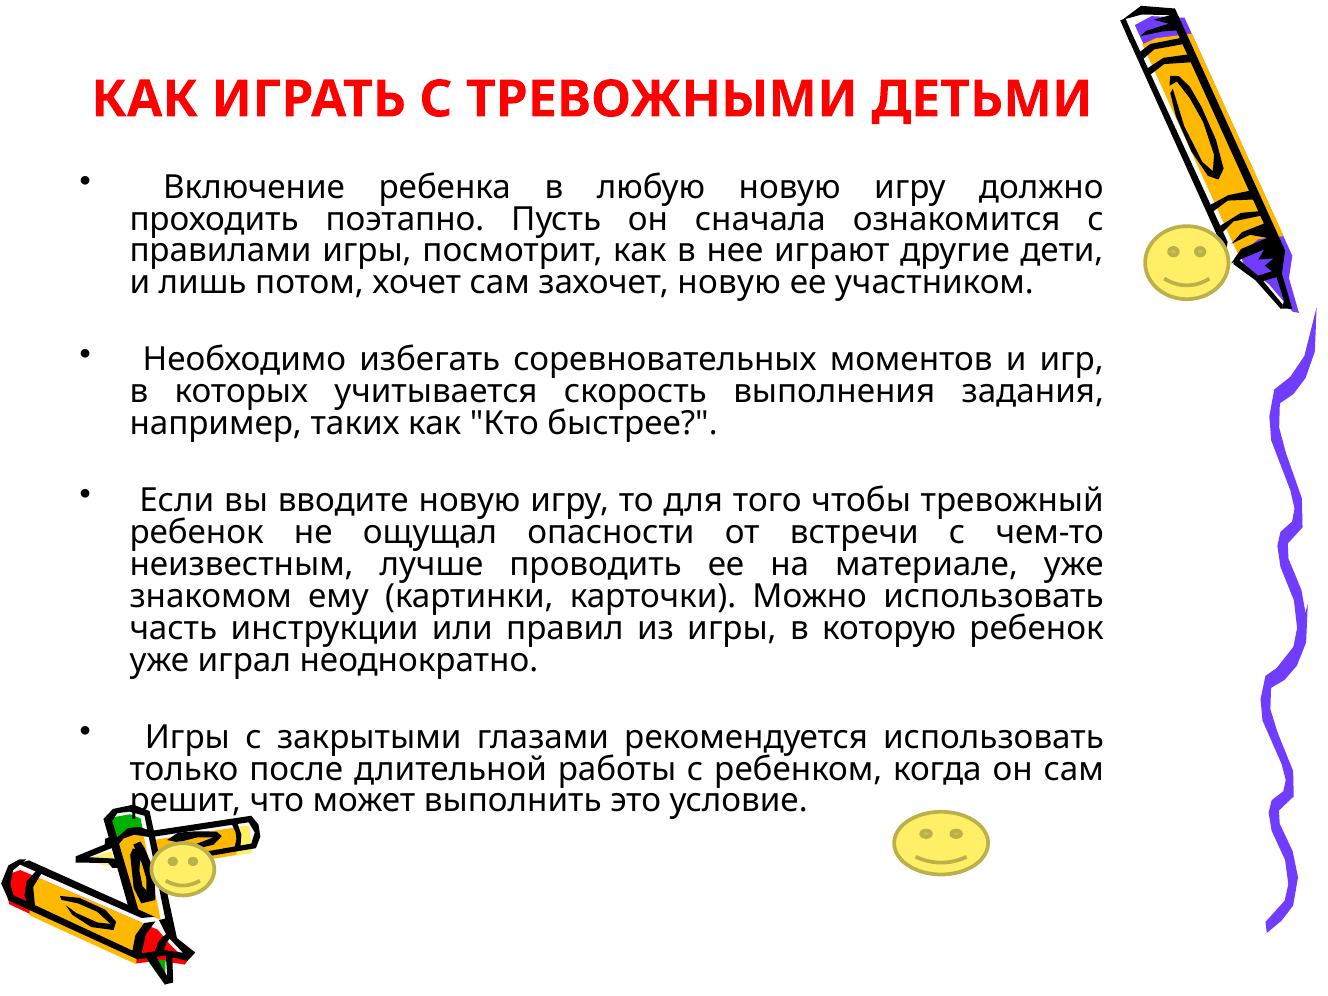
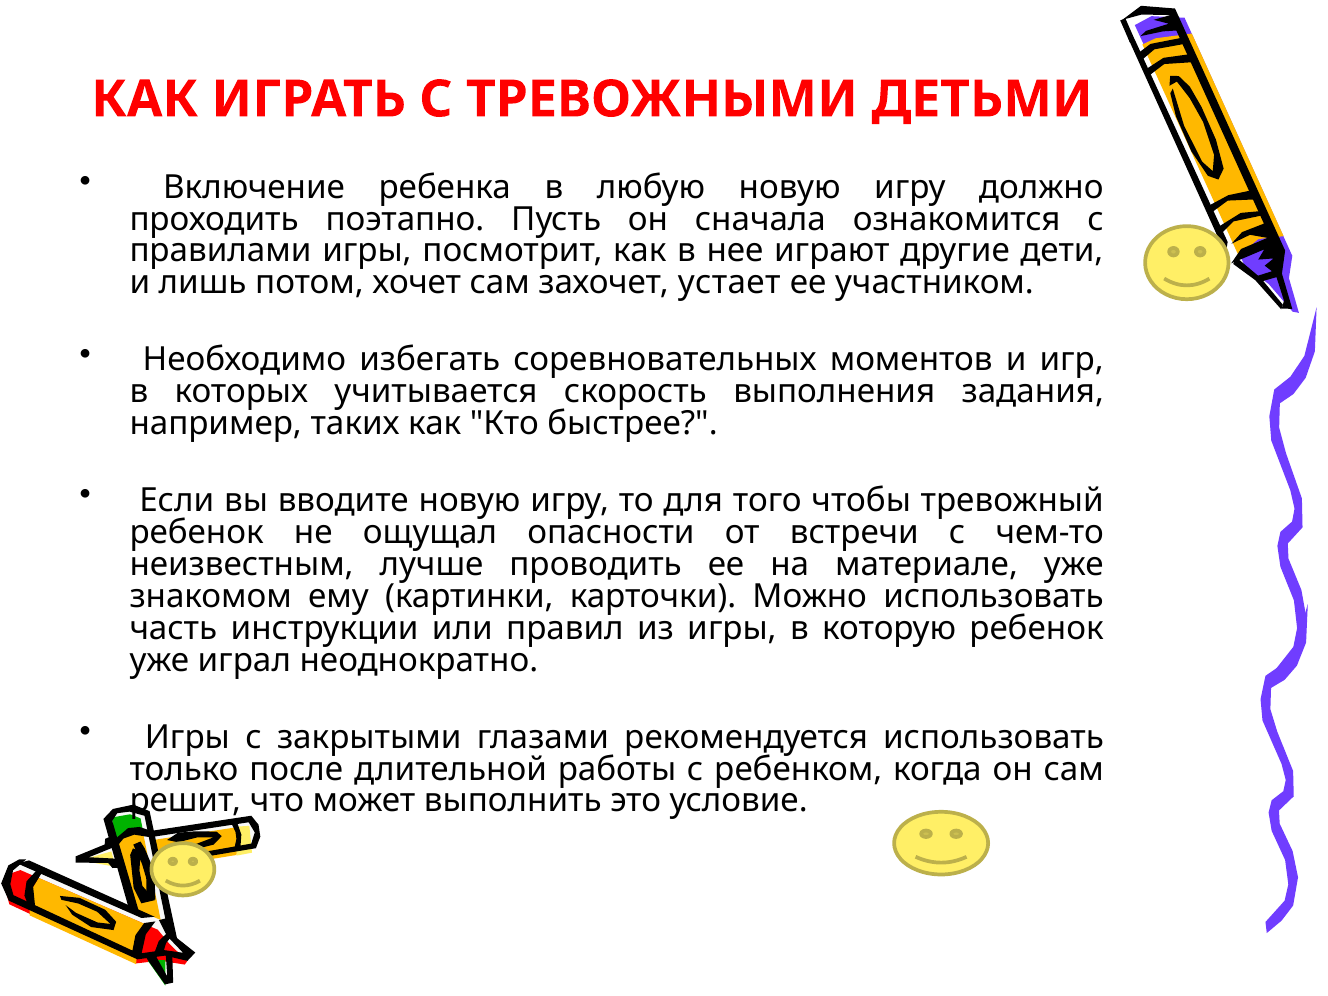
захочет новую: новую -> устает (729, 283)
